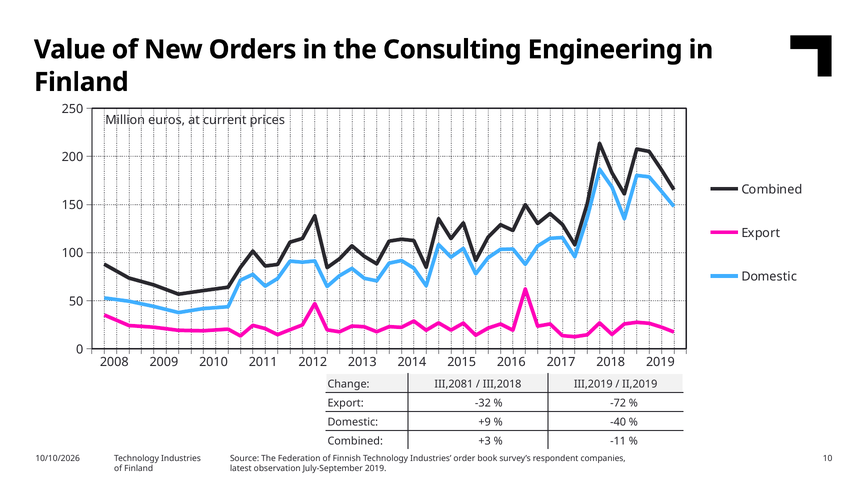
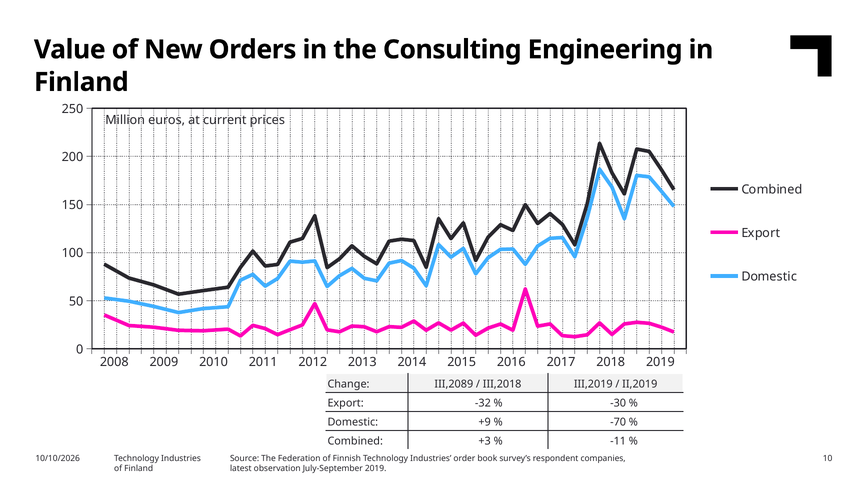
III,2081: III,2081 -> III,2089 (454, 384)
-72: -72 -> -30 (618, 403)
-40: -40 -> -70 (618, 422)
